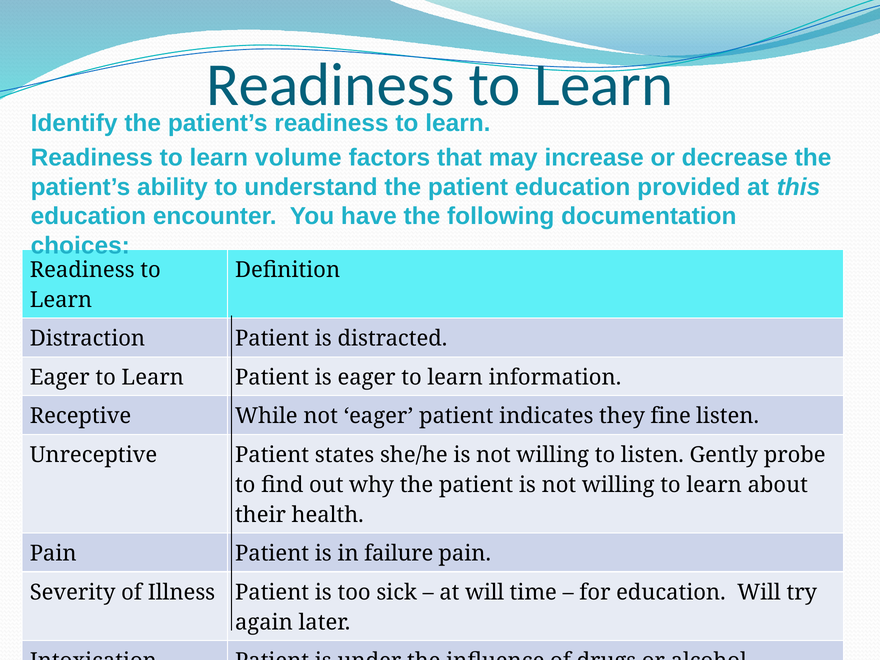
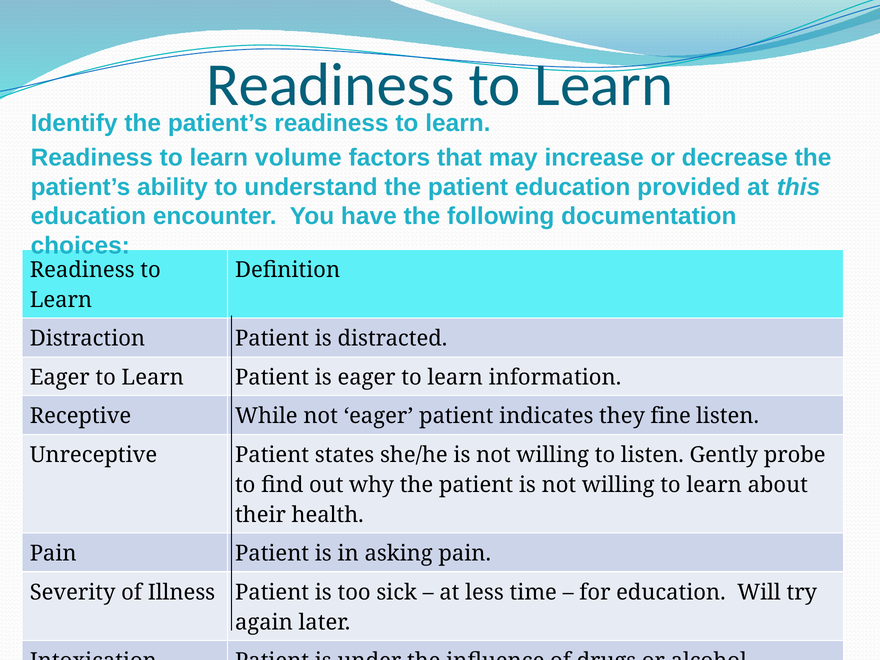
failure: failure -> asking (399, 554)
at will: will -> less (485, 592)
